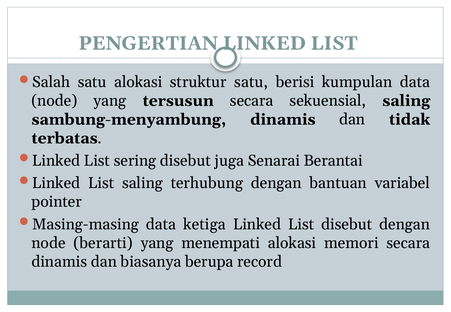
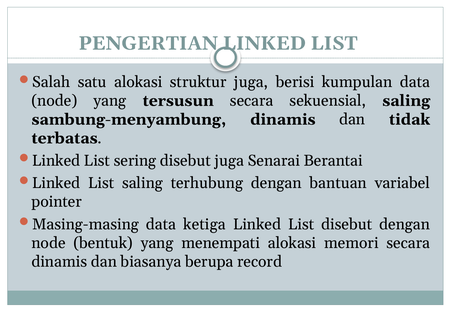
struktur satu: satu -> juga (251, 82)
berarti: berarti -> bentuk (103, 243)
